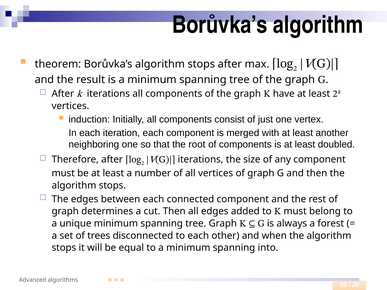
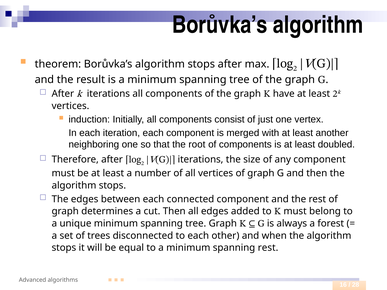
spanning into: into -> rest (268, 248)
